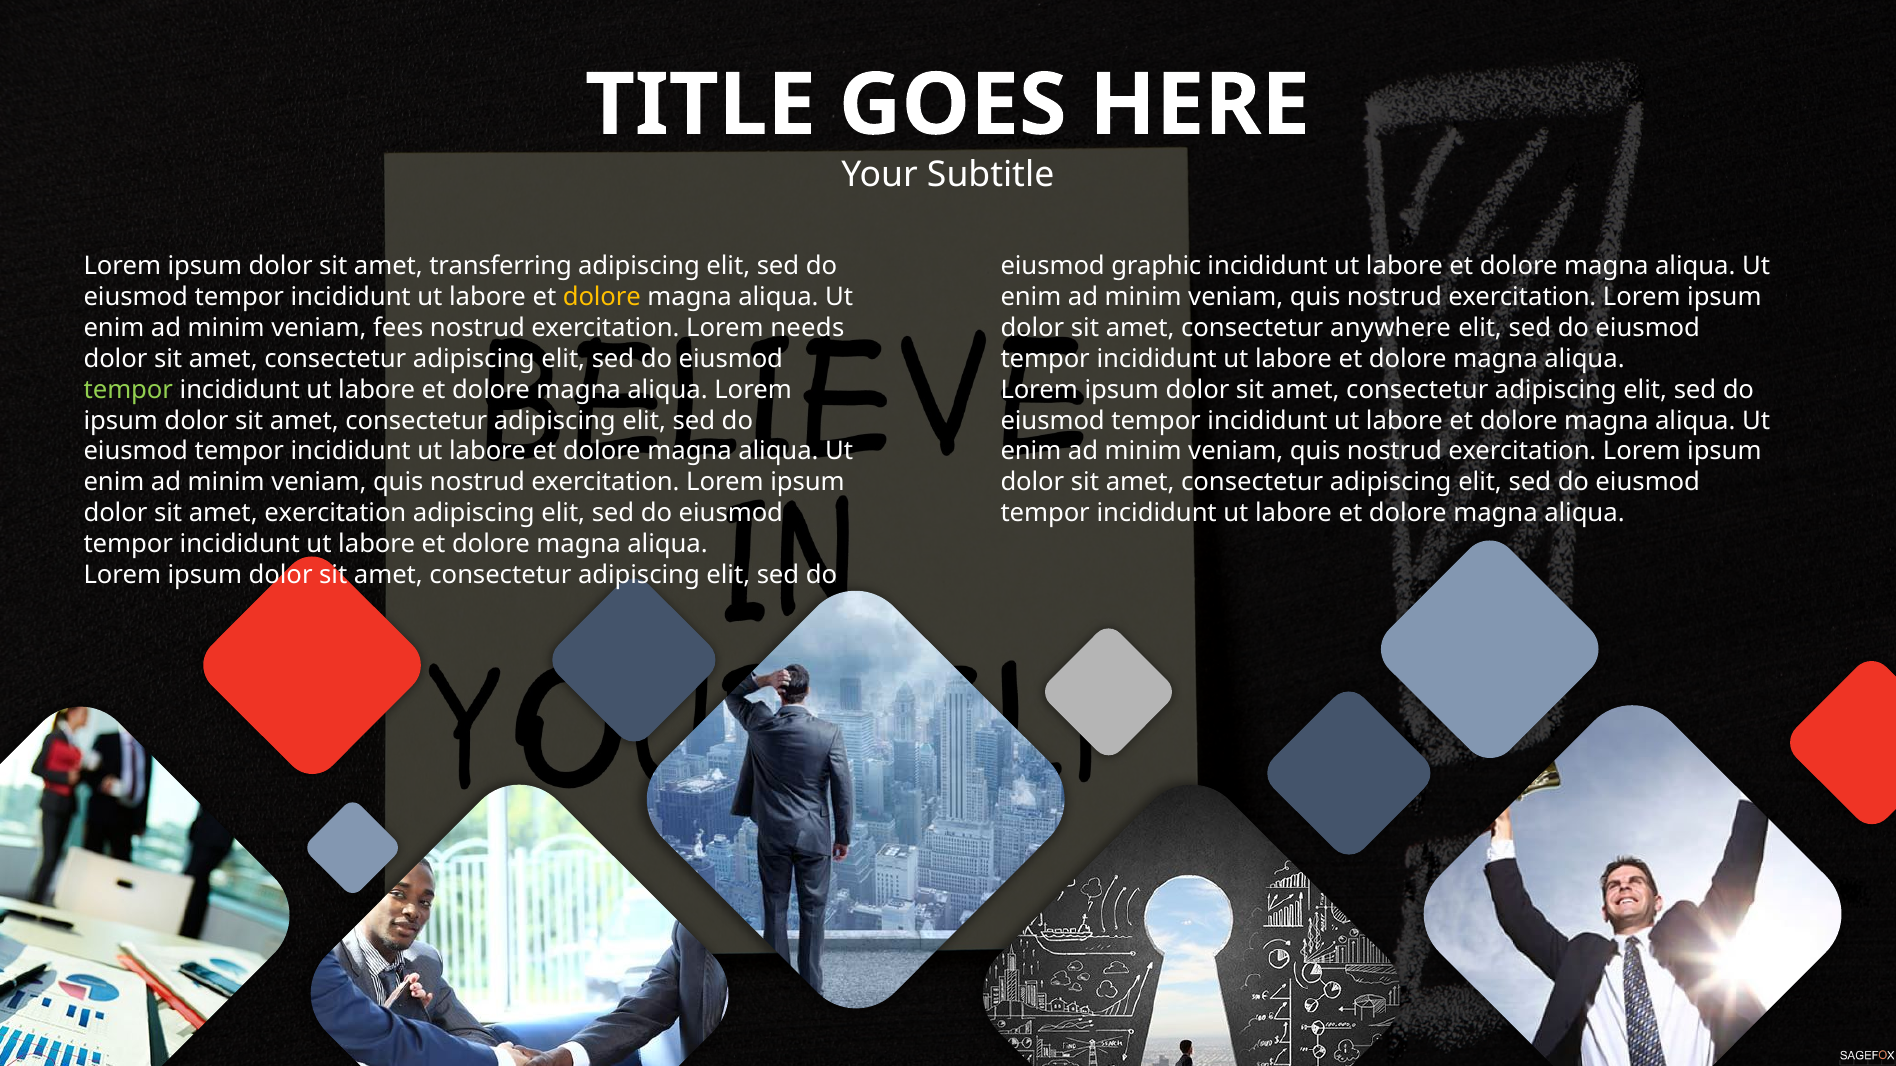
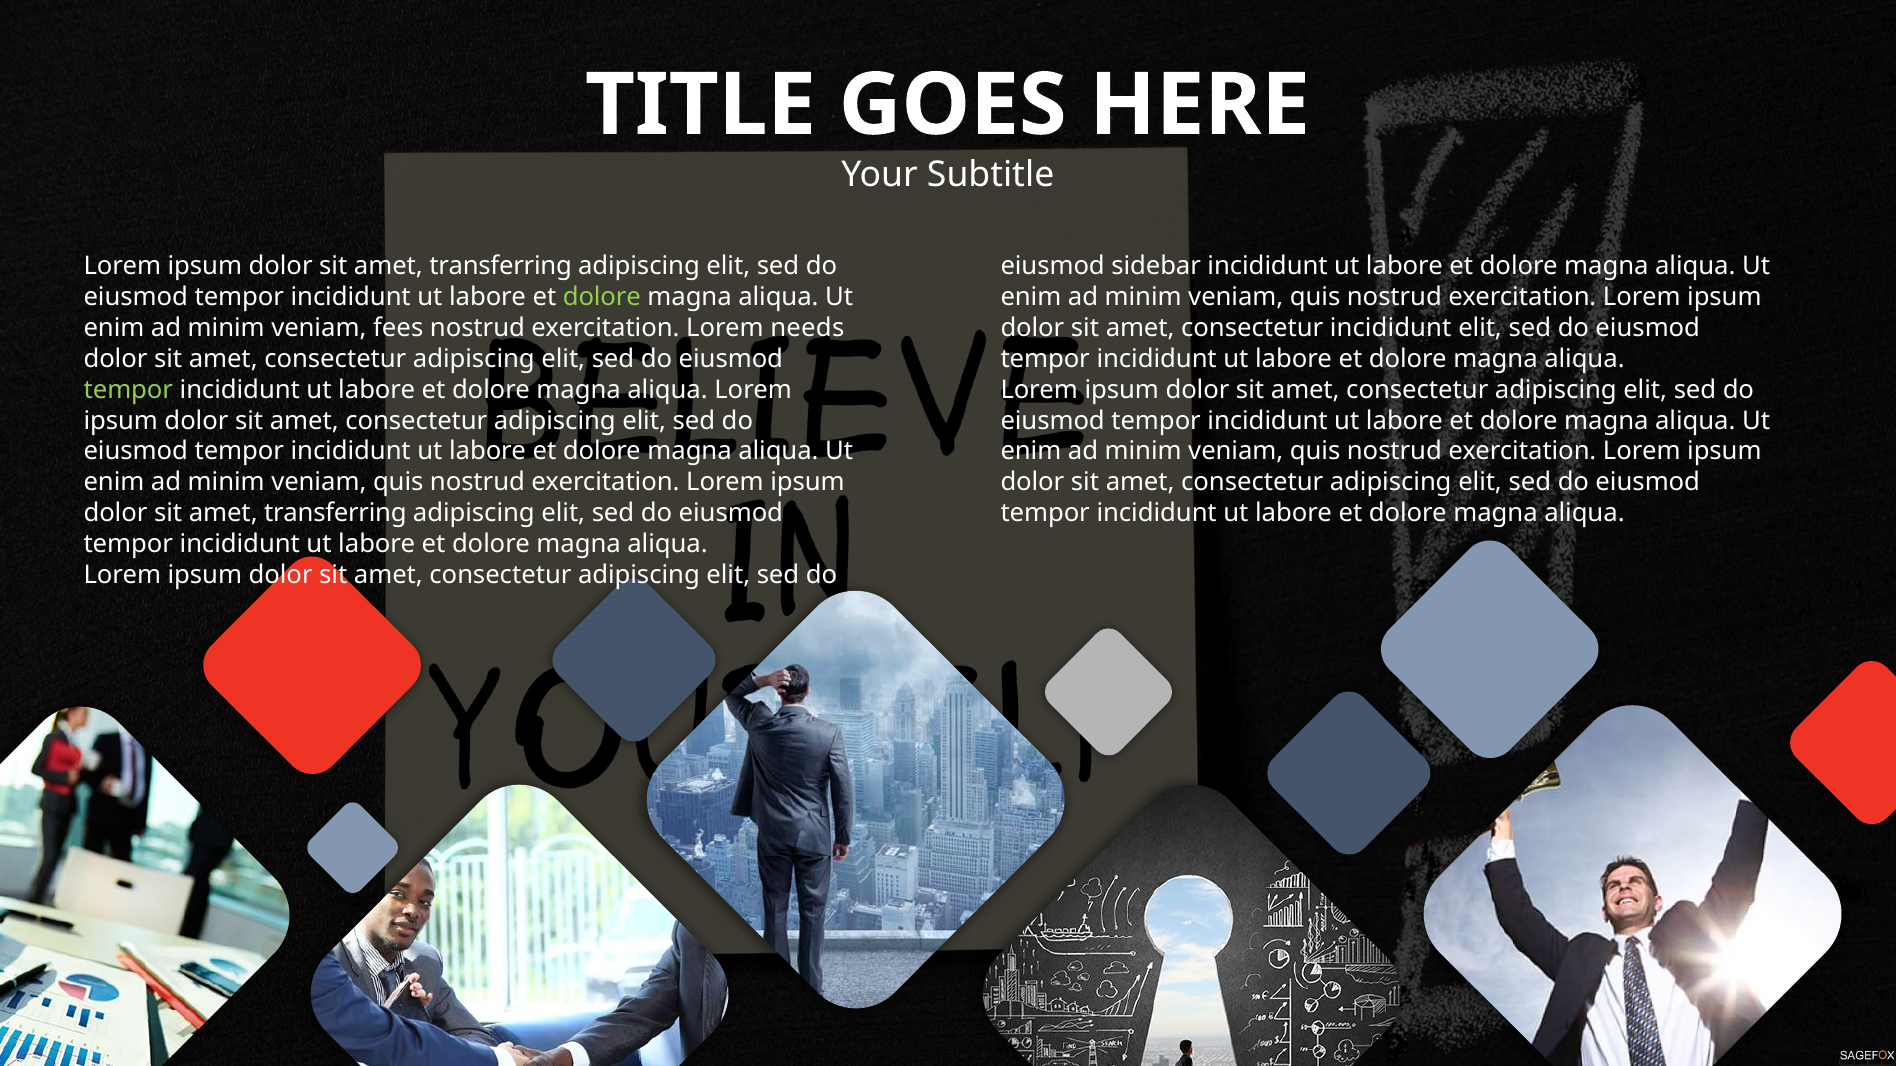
graphic: graphic -> sidebar (1156, 267)
dolore colour: yellow -> light green (602, 297)
consectetur anywhere: anywhere -> incididunt (1391, 328)
exercitation: exercitation -> transferring (335, 513)
